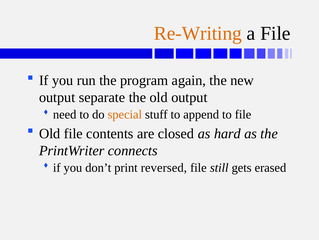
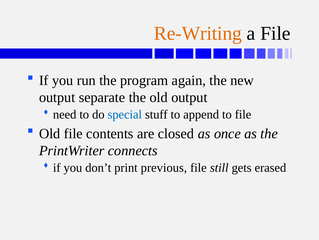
special colour: orange -> blue (125, 114)
hard: hard -> once (227, 133)
reversed: reversed -> previous (164, 167)
